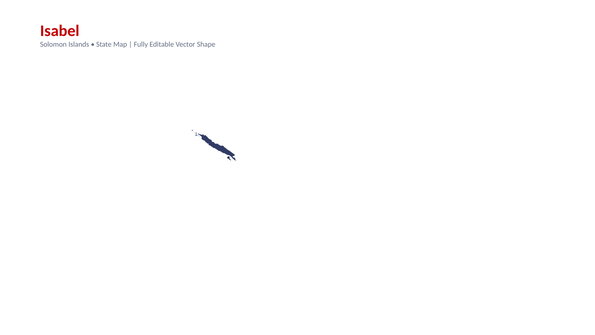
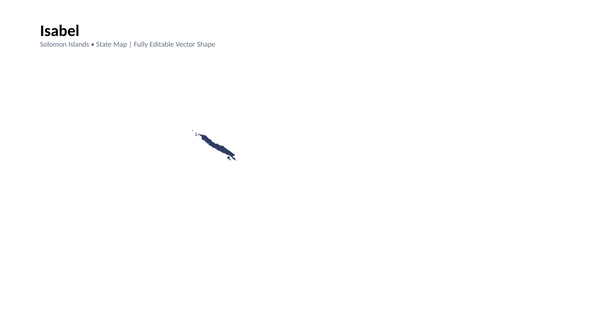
Isabel colour: red -> black (60, 31)
